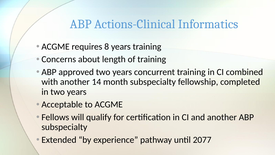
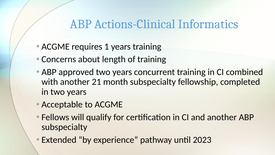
8: 8 -> 1 (107, 47)
14: 14 -> 21 (96, 82)
2077: 2077 -> 2023 (202, 140)
